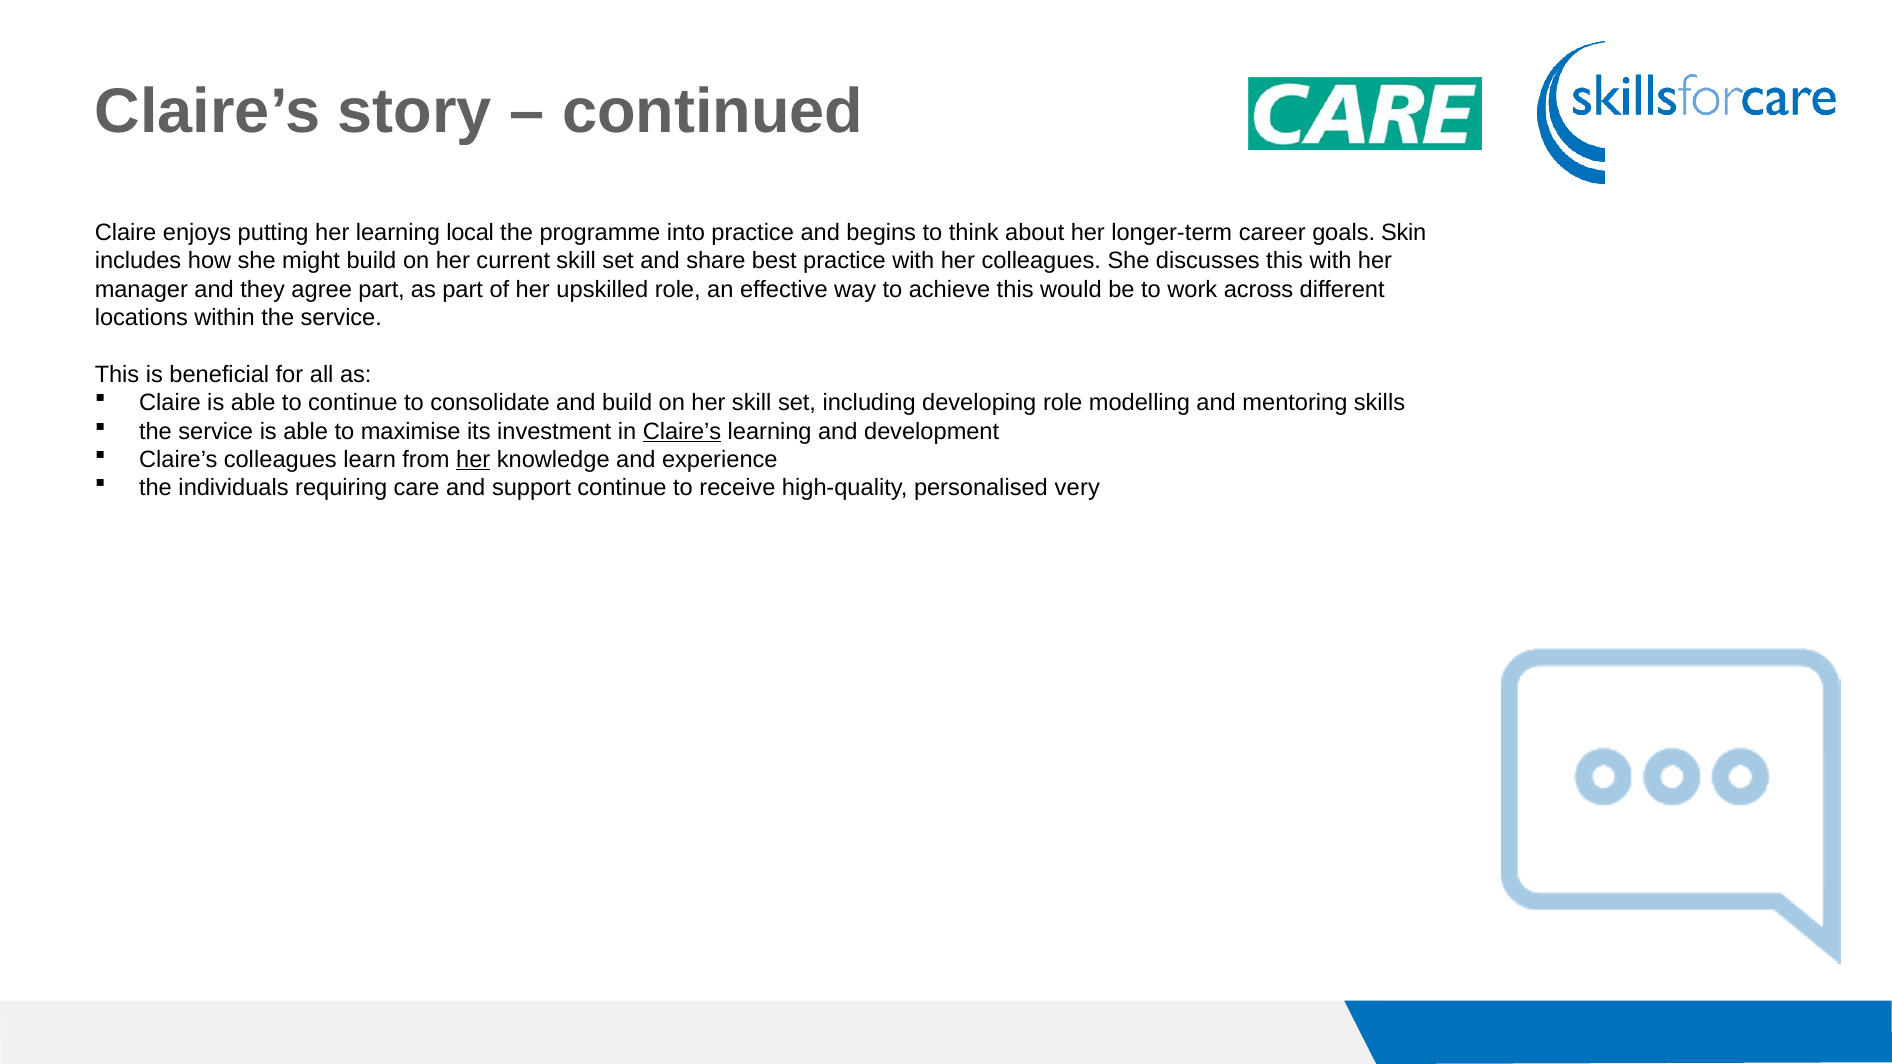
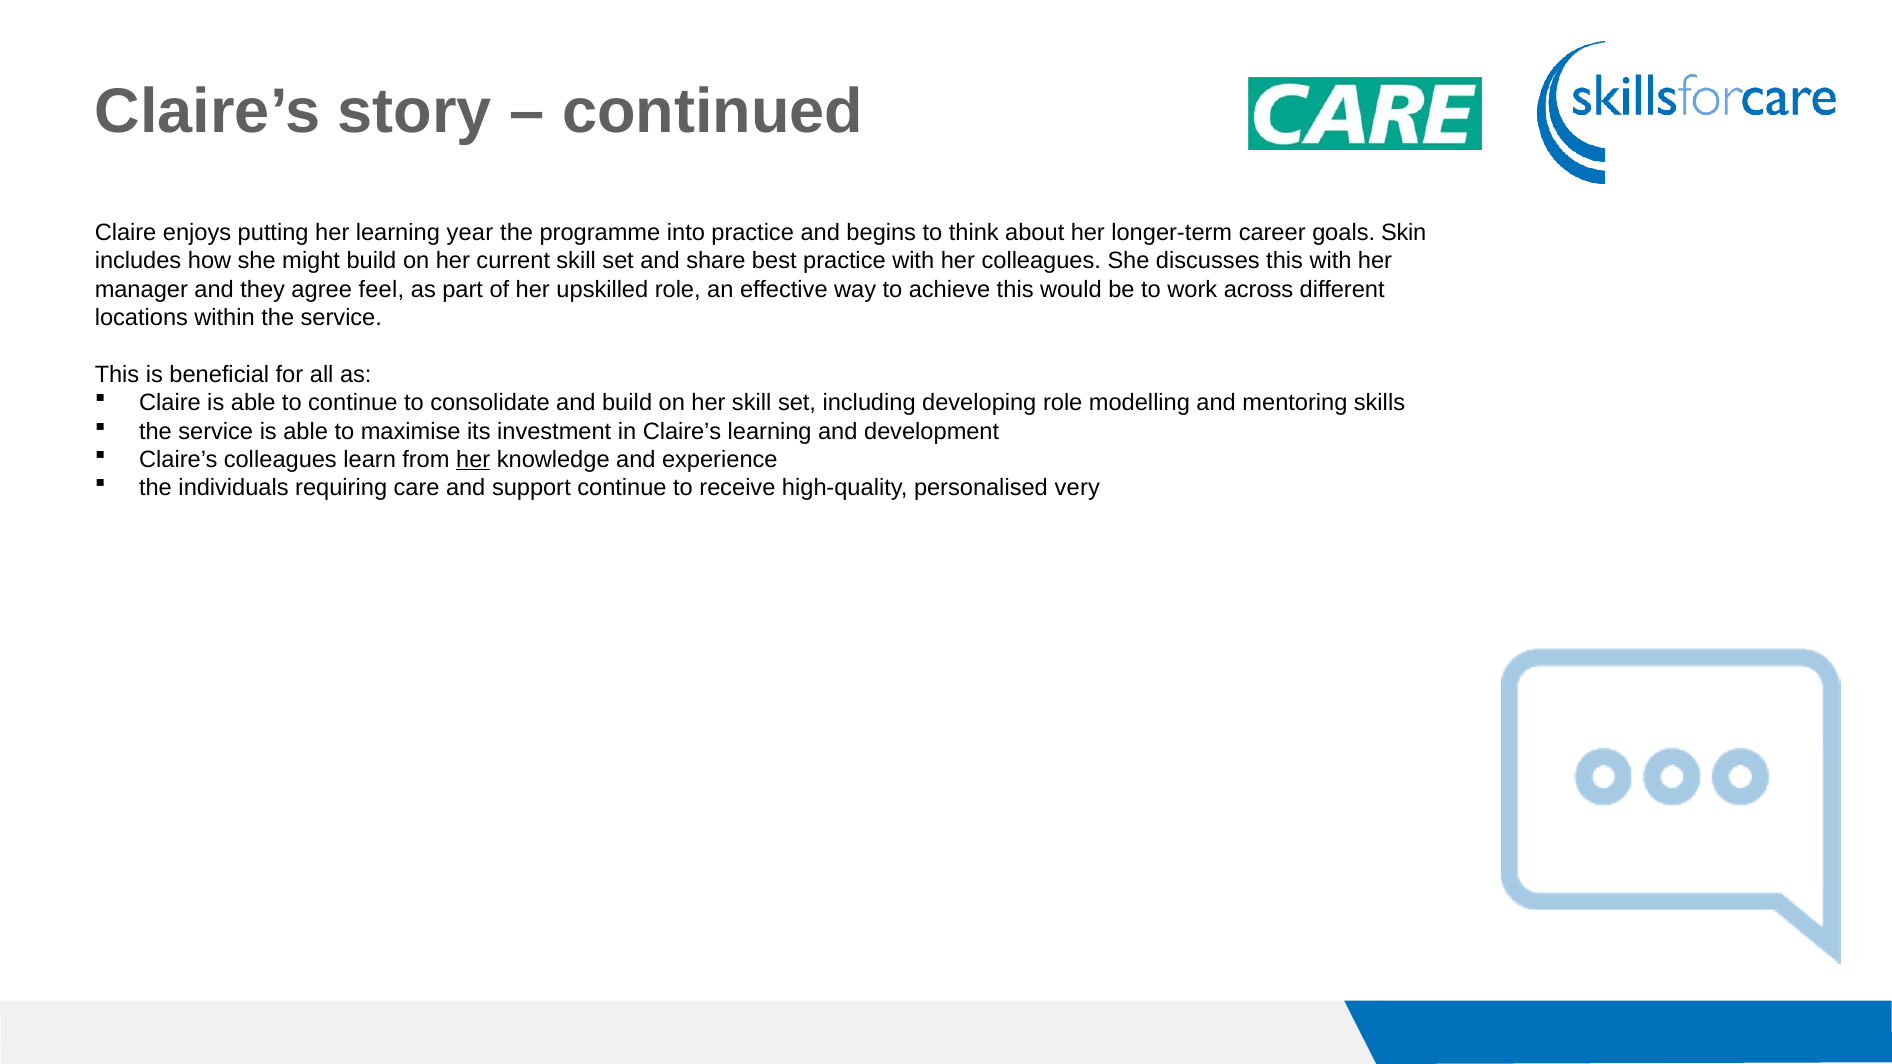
local: local -> year (470, 233)
agree part: part -> feel (381, 289)
Claire’s underline: present -> none (682, 431)
